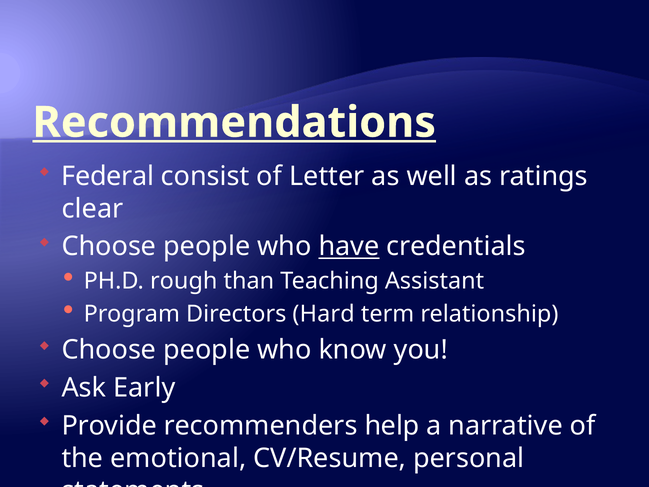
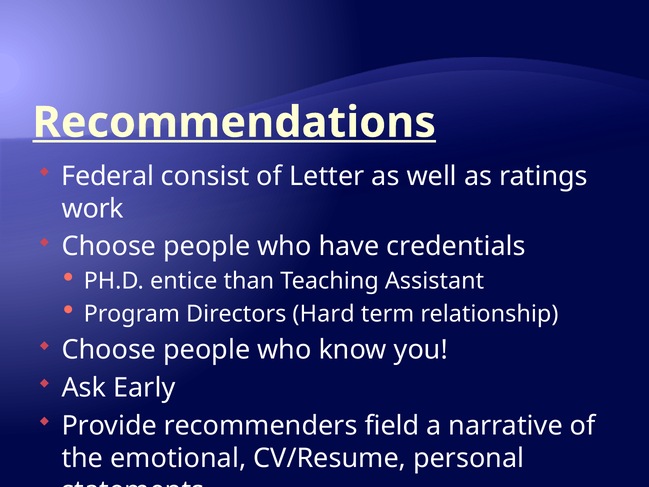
clear: clear -> work (93, 209)
have underline: present -> none (349, 246)
rough: rough -> entice (184, 281)
help: help -> field (392, 426)
